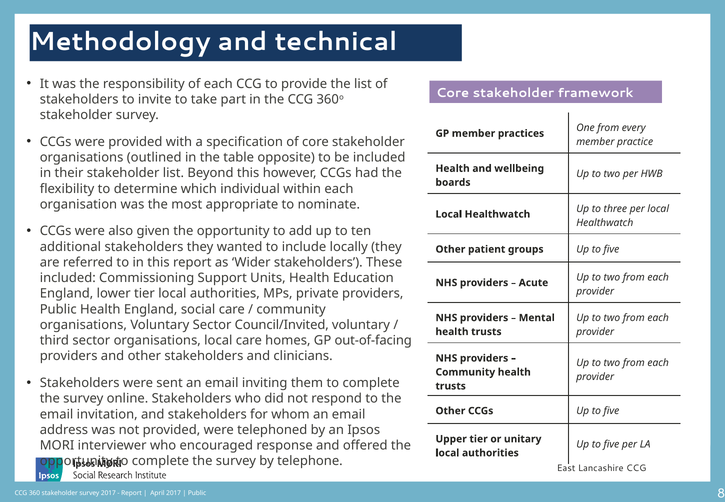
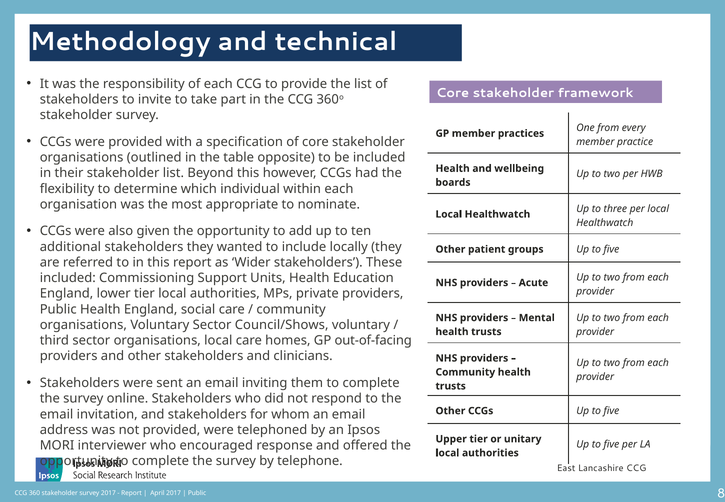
Council/Invited: Council/Invited -> Council/Shows (282, 325)
